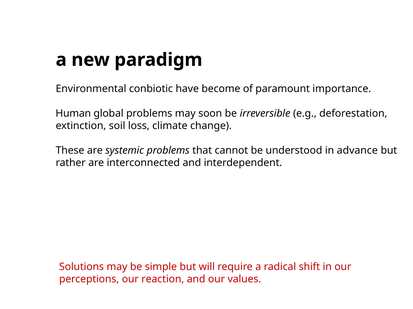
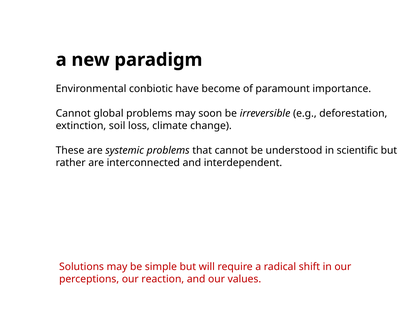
Human: Human -> Cannot (73, 114)
advance: advance -> scientific (357, 151)
